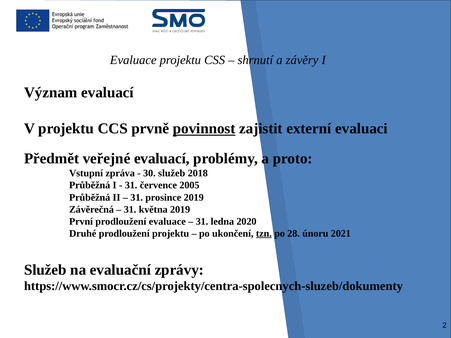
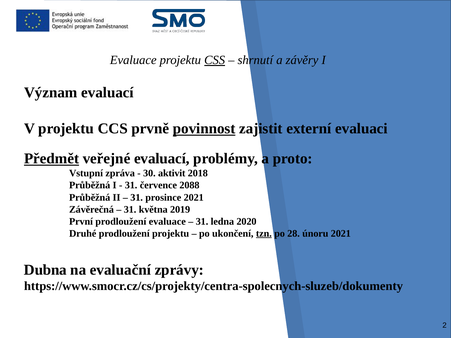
CSS underline: none -> present (215, 60)
Předmět underline: none -> present (52, 159)
30 služeb: služeb -> aktivit (172, 173)
2005: 2005 -> 2088 (189, 185)
prosince 2019: 2019 -> 2021 (194, 198)
Služeb: Služeb -> Dubna (45, 270)
